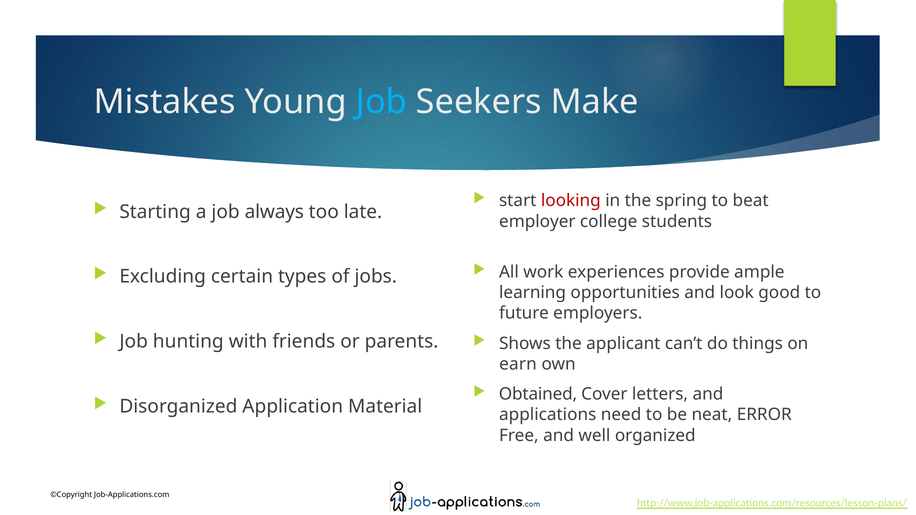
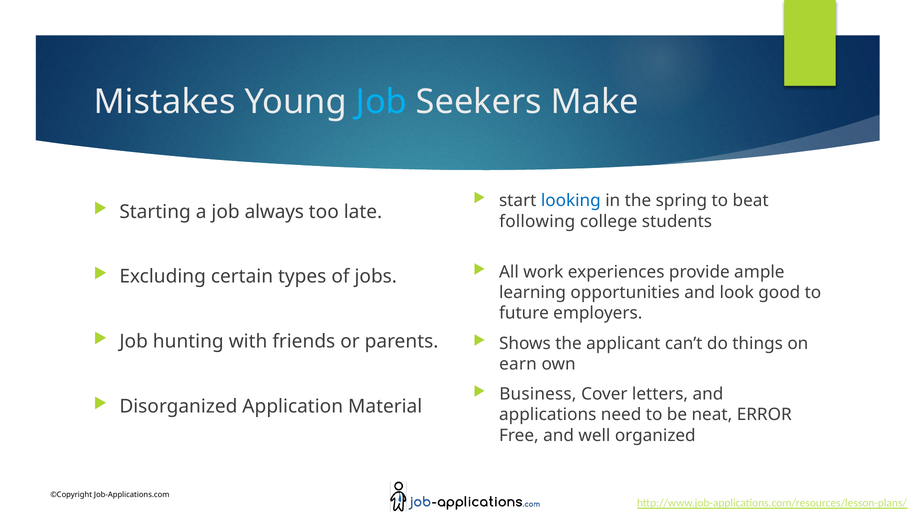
looking colour: red -> blue (571, 201)
employer: employer -> following (537, 221)
Obtained: Obtained -> Business (538, 394)
